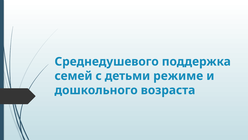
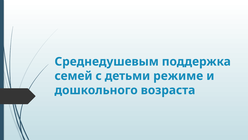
Среднедушевого: Среднедушевого -> Среднедушевым (107, 61)
